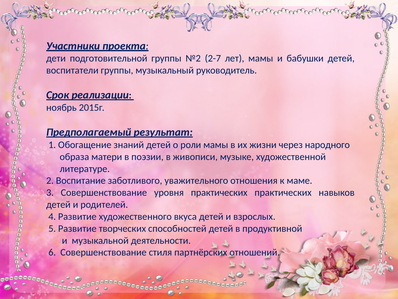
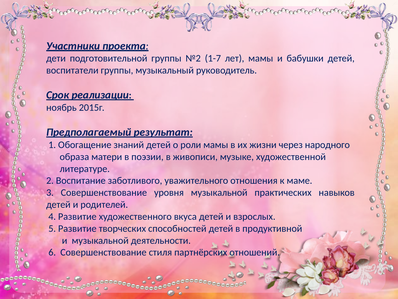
2-7: 2-7 -> 1-7 (213, 58)
уровня практических: практических -> музыкальной (219, 192)
